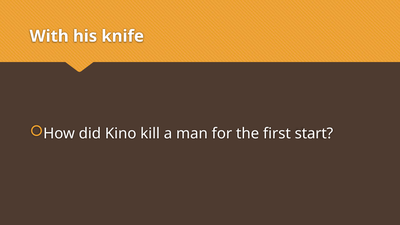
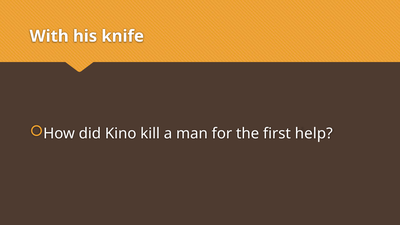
start: start -> help (314, 134)
